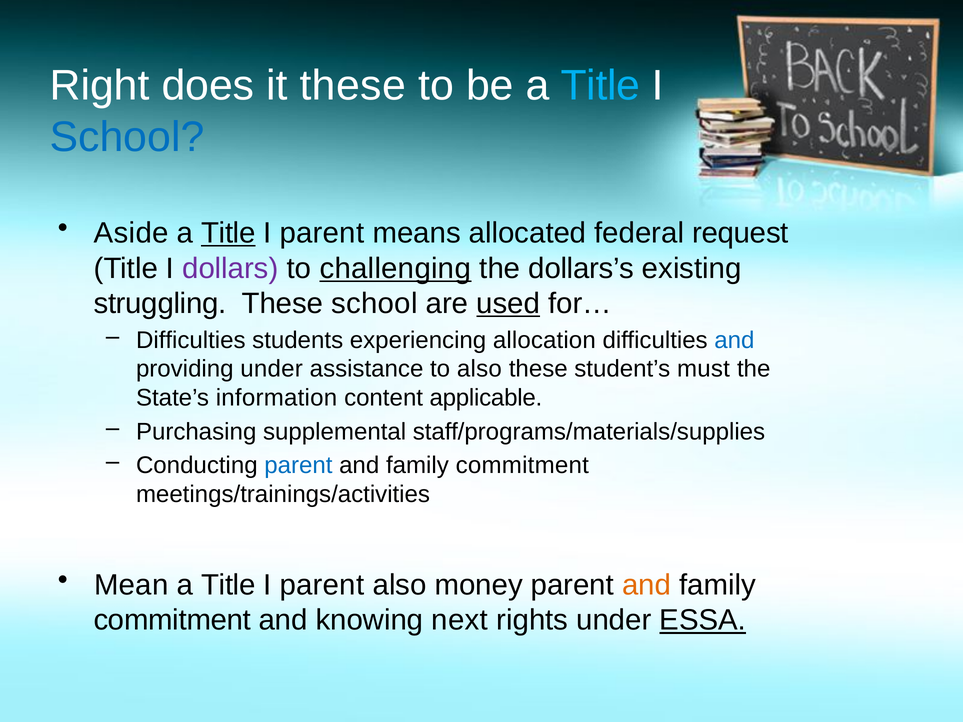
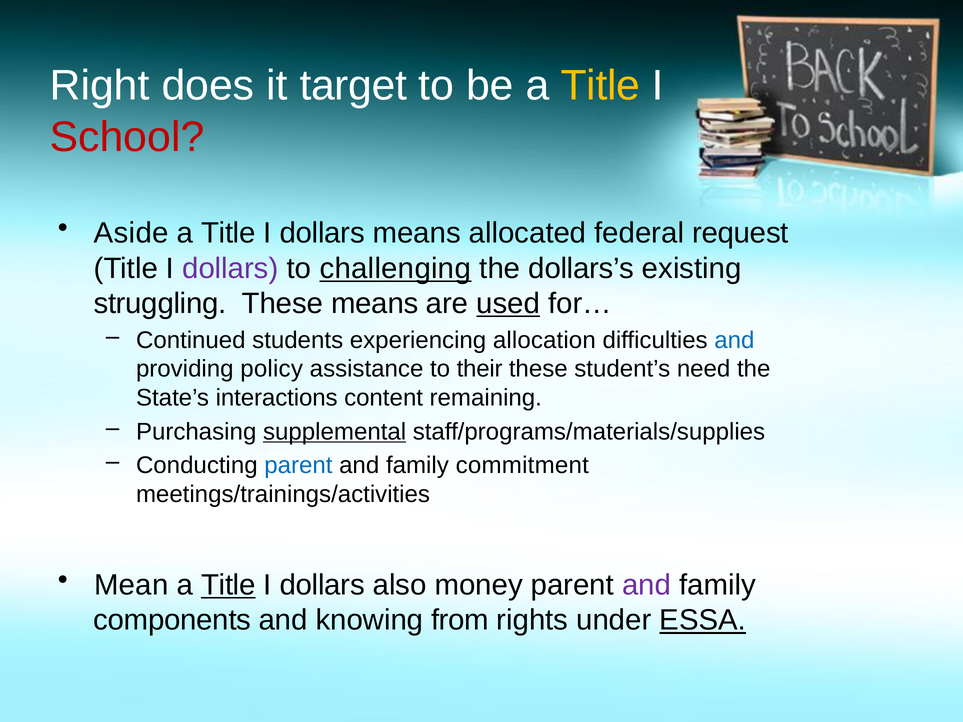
it these: these -> target (353, 86)
Title colour: light blue -> yellow (600, 86)
School colour: blue -> red (127, 137)
Title underline: present -> none (228, 233)
parent: parent -> dollars (322, 233)
These school: school -> means (375, 304)
Difficulties: Difficulties -> Continued (191, 340)
providing under: under -> policy (272, 369)
to also: also -> their (480, 369)
must: must -> need (704, 369)
information: information -> interactions (277, 398)
applicable: applicable -> remaining (486, 398)
supplemental underline: none -> present (335, 432)
Title underline: none -> present (228, 585)
parent: parent -> dollars (322, 585)
and colour: orange -> purple (647, 585)
commitment: commitment -> components (172, 620)
next: next -> from (460, 620)
